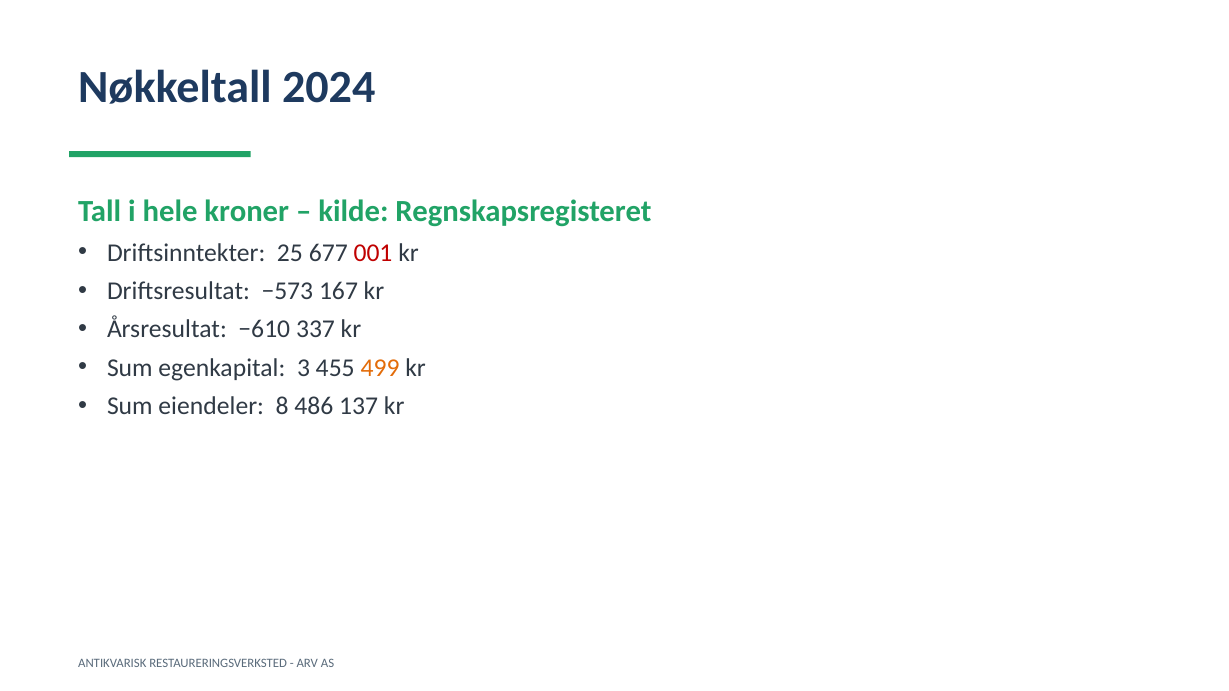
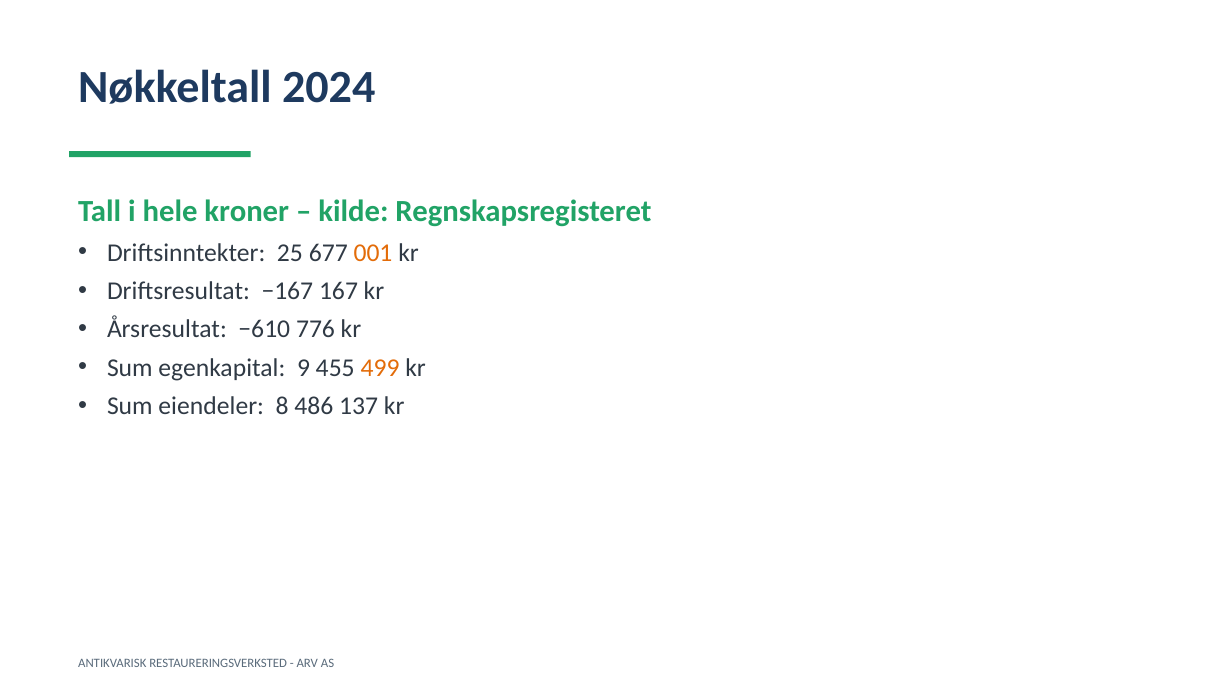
001 colour: red -> orange (373, 253)
−573: −573 -> −167 (287, 291)
337: 337 -> 776 (315, 330)
3: 3 -> 9 (304, 368)
